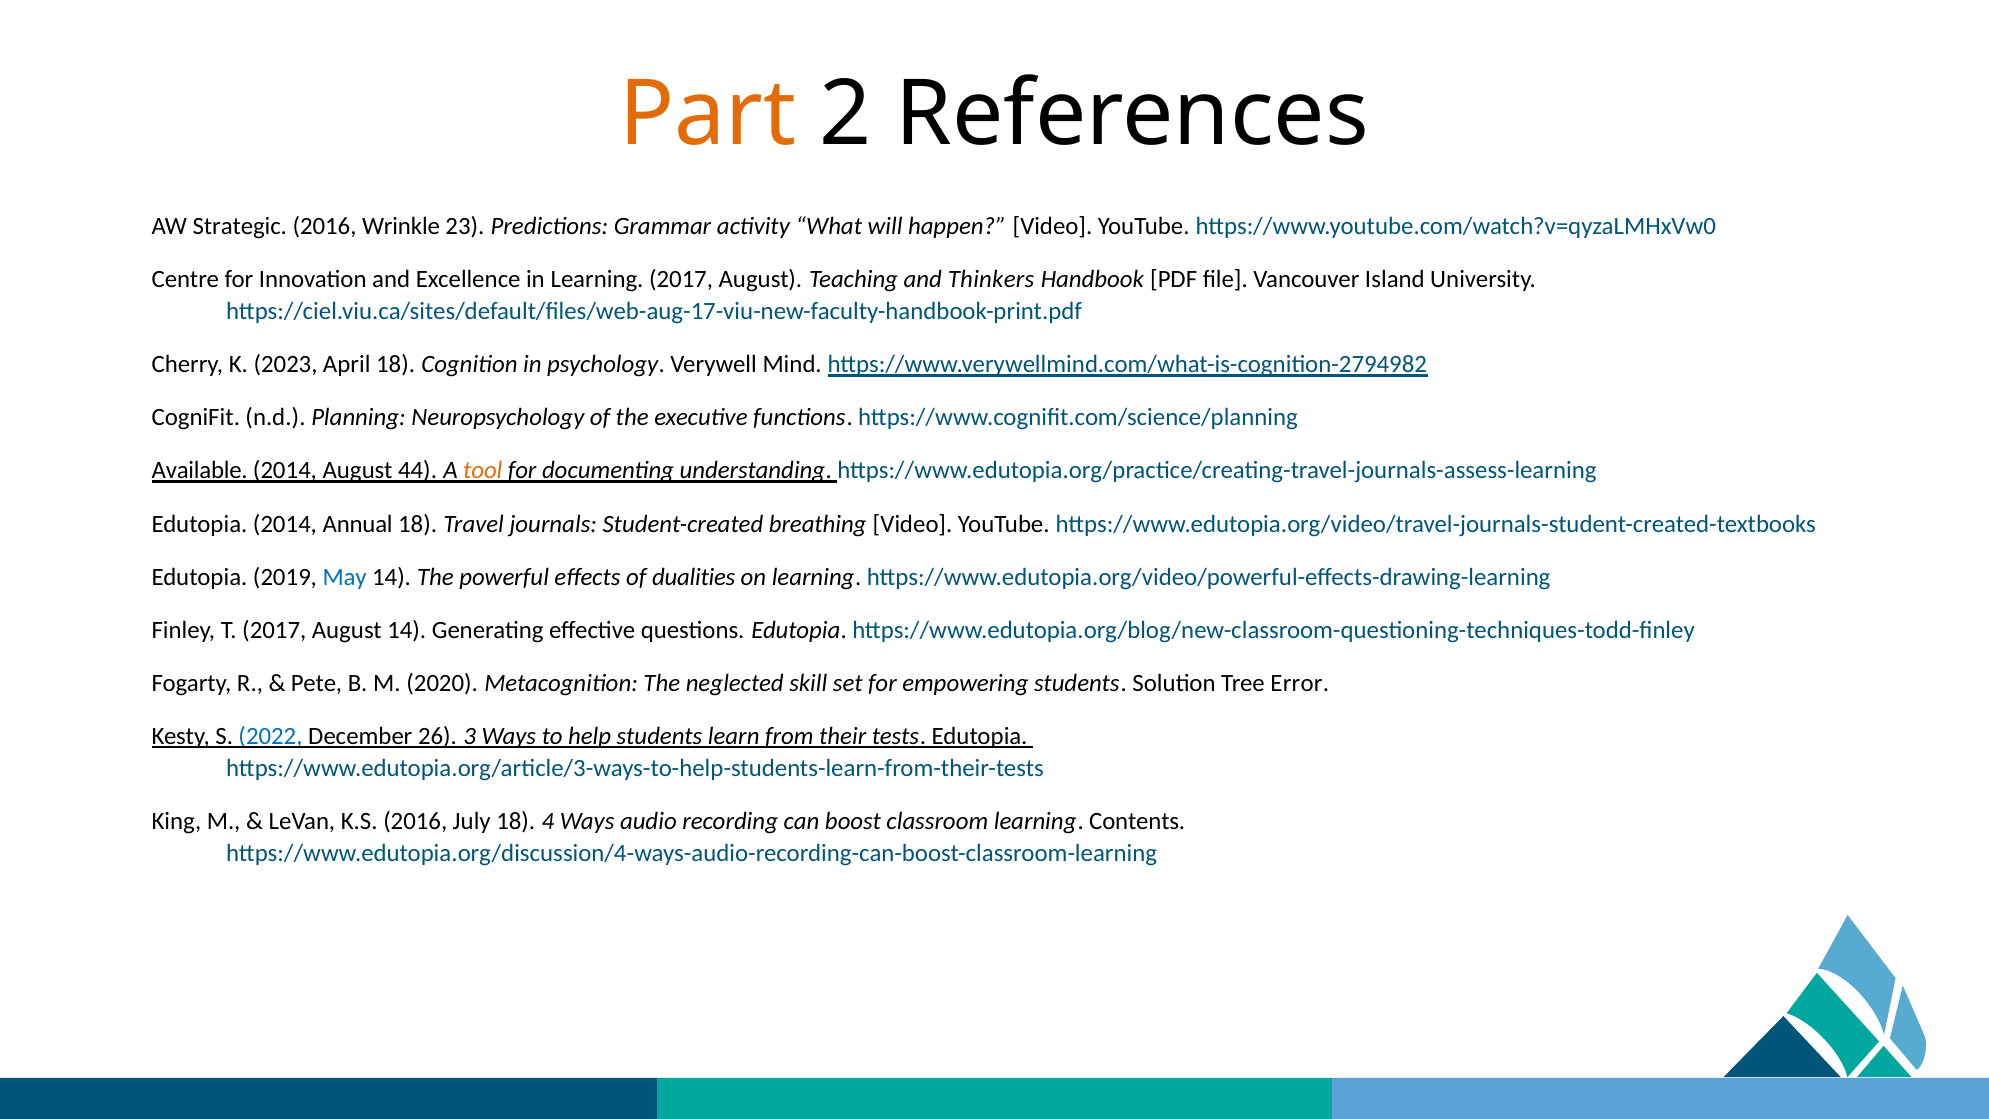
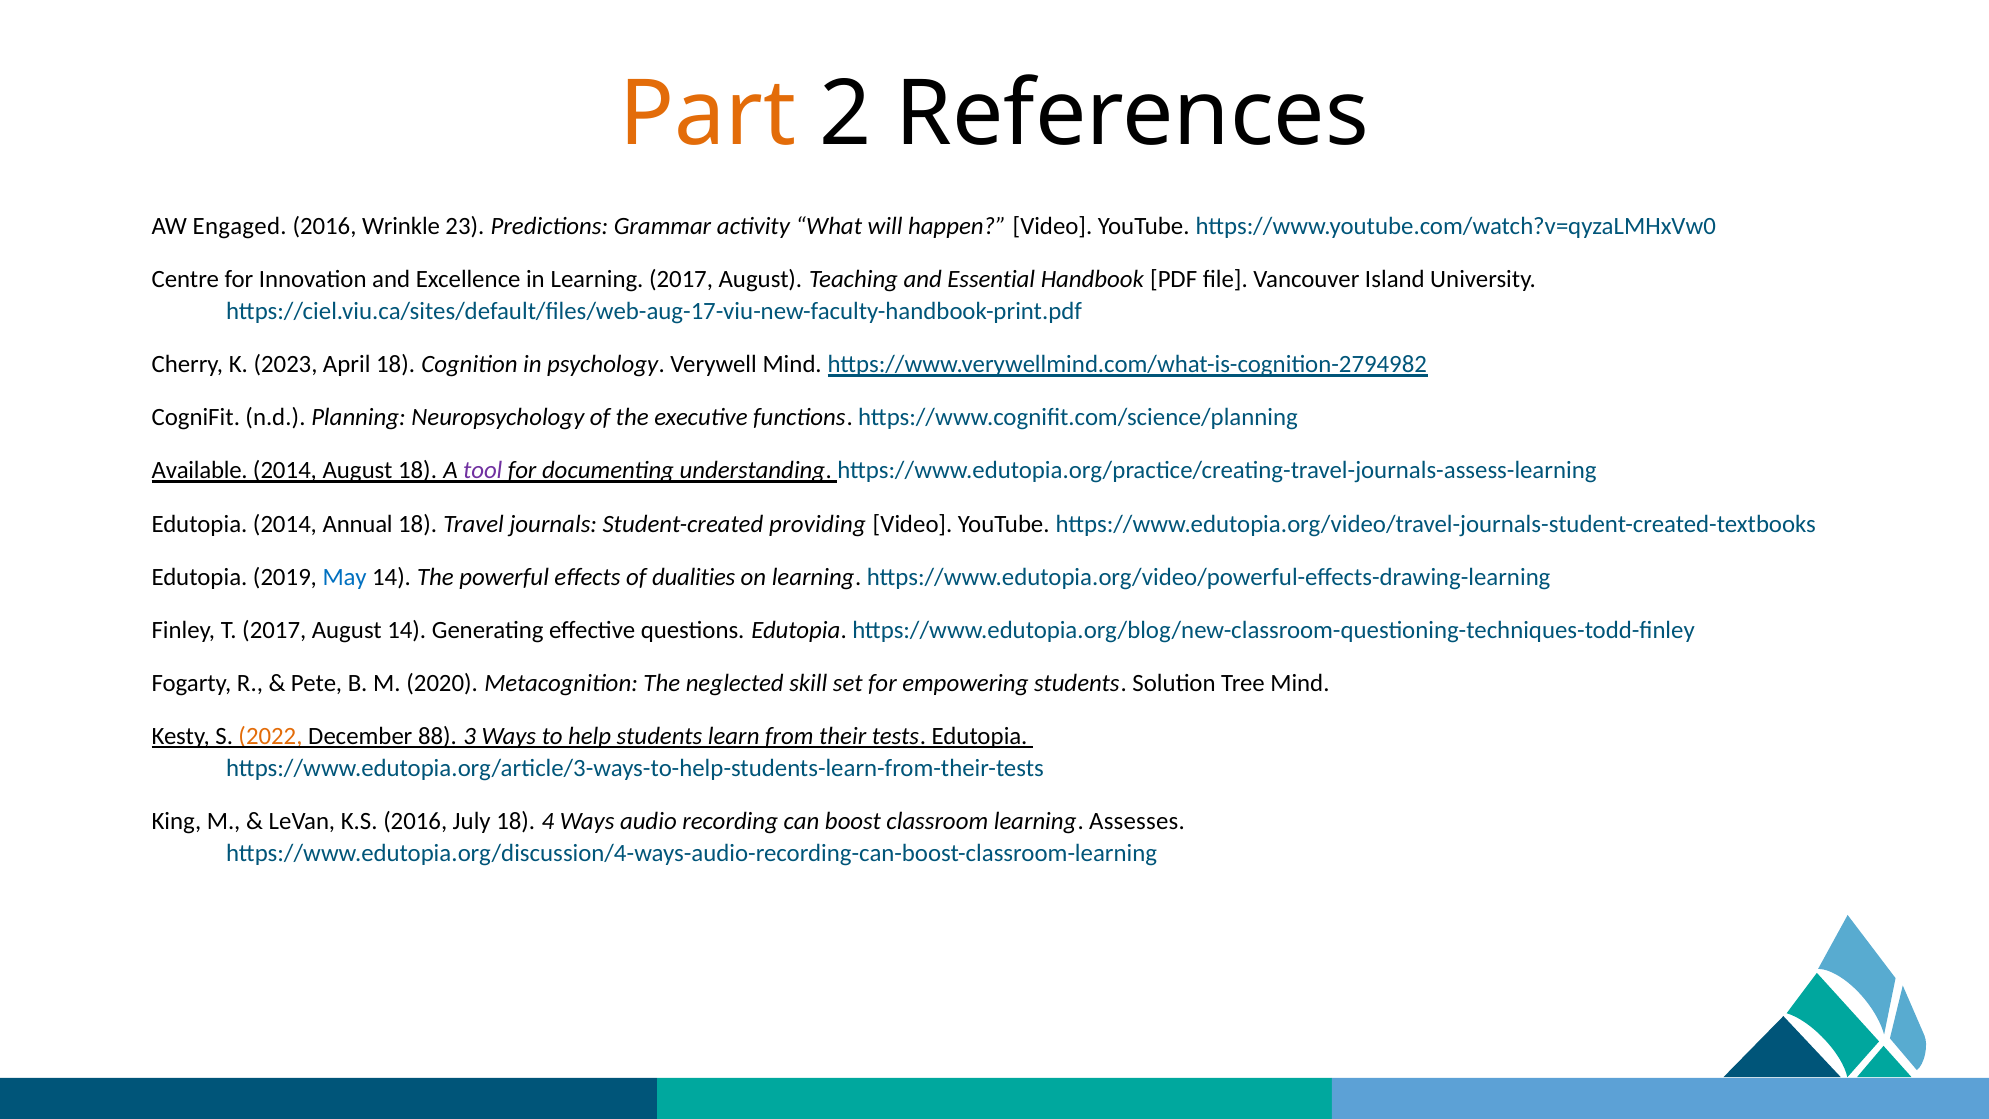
Strategic: Strategic -> Engaged (240, 226)
Thinkers: Thinkers -> Essential (991, 279)
August 44: 44 -> 18 (418, 471)
tool colour: orange -> purple (483, 471)
breathing: breathing -> providing (817, 524)
Tree Error: Error -> Mind (1300, 683)
2022 colour: blue -> orange (270, 736)
26: 26 -> 88 (438, 736)
Contents: Contents -> Assesses (1137, 821)
